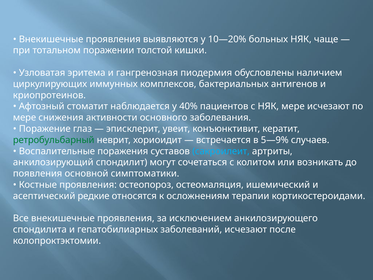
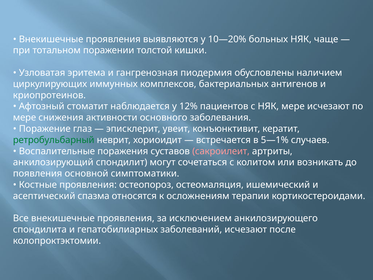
40%: 40% -> 12% (188, 106)
5—9%: 5—9% -> 5—1% (275, 140)
сакроилеит colour: light blue -> pink (221, 151)
редкие: редкие -> спазма (94, 196)
